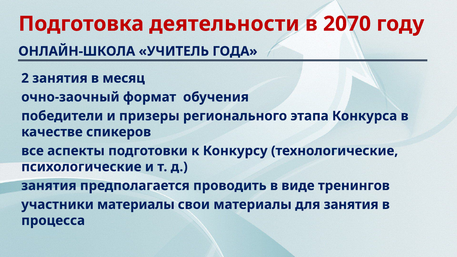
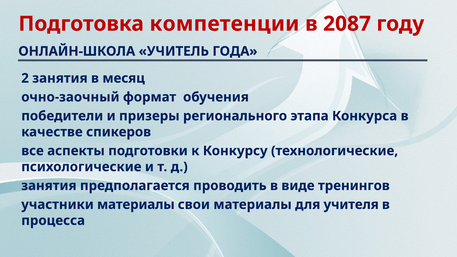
деятельности: деятельности -> компетенции (224, 24)
2070: 2070 -> 2087 (347, 24)
для занятия: занятия -> учителя (351, 205)
